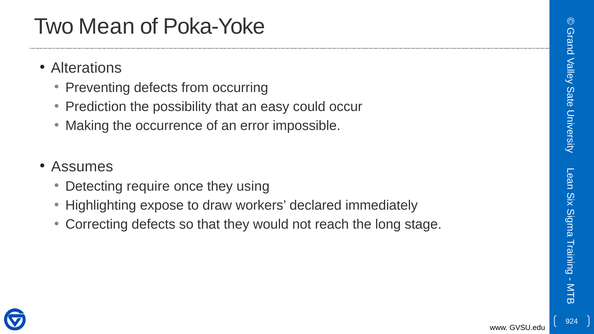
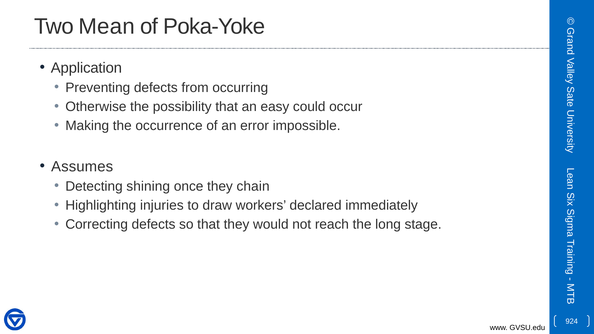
Alterations: Alterations -> Application (86, 68)
Prediction: Prediction -> Otherwise (96, 107)
require: require -> shining (148, 186)
using: using -> chain (253, 186)
expose: expose -> injuries (162, 205)
